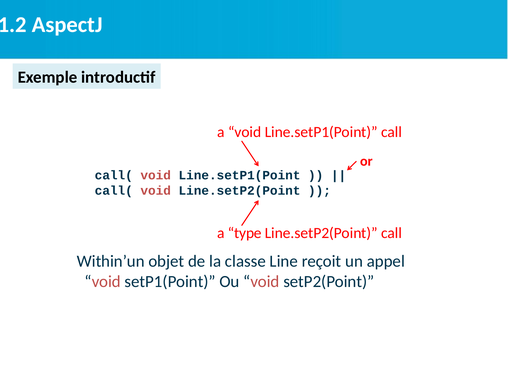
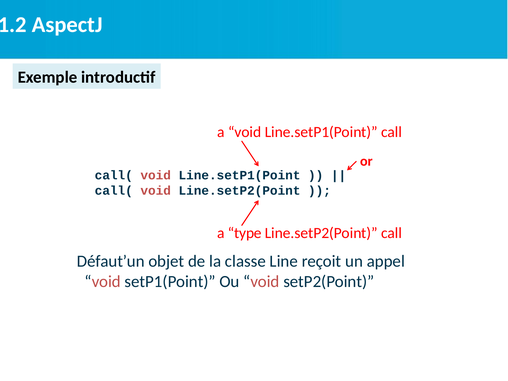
Within’un: Within’un -> Défaut’un (111, 261)
